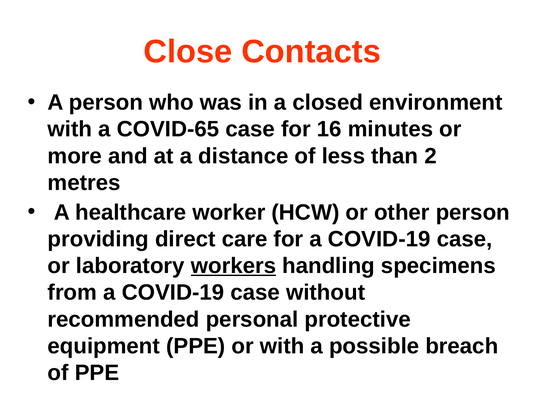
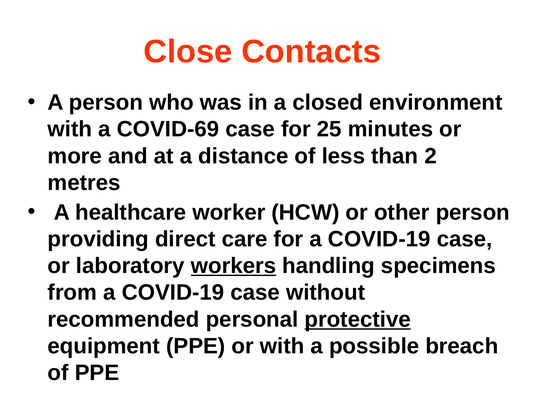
COVID-65: COVID-65 -> COVID-69 (168, 129)
16: 16 -> 25 (329, 129)
protective underline: none -> present (358, 319)
